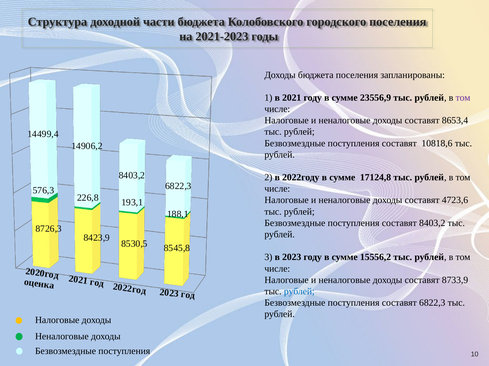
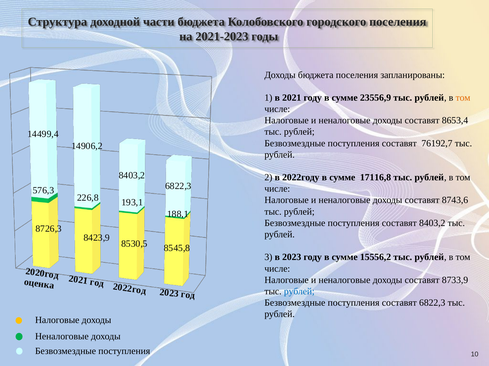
том colour: purple -> orange (463, 98)
10818,6: 10818,6 -> 76192,7 (437, 144)
17124,8: 17124,8 -> 17116,8 (376, 178)
4723,6: 4723,6 -> 8743,6 (455, 201)
